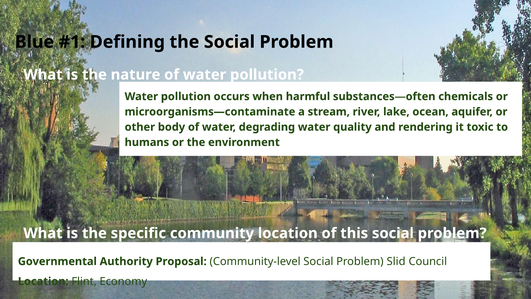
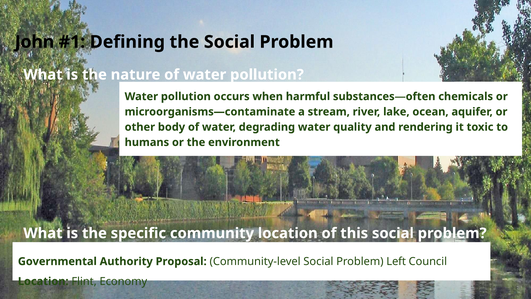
Blue: Blue -> John (35, 42)
Slid: Slid -> Left (396, 261)
